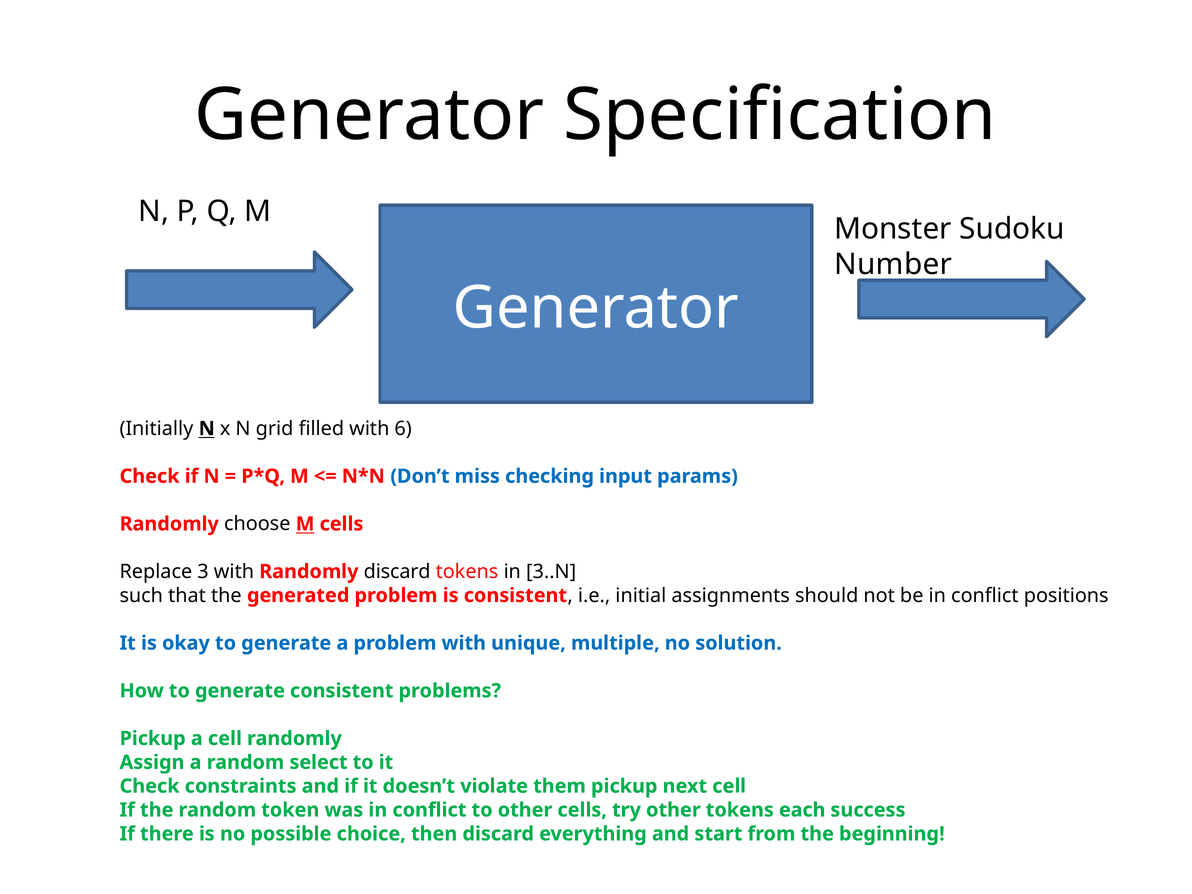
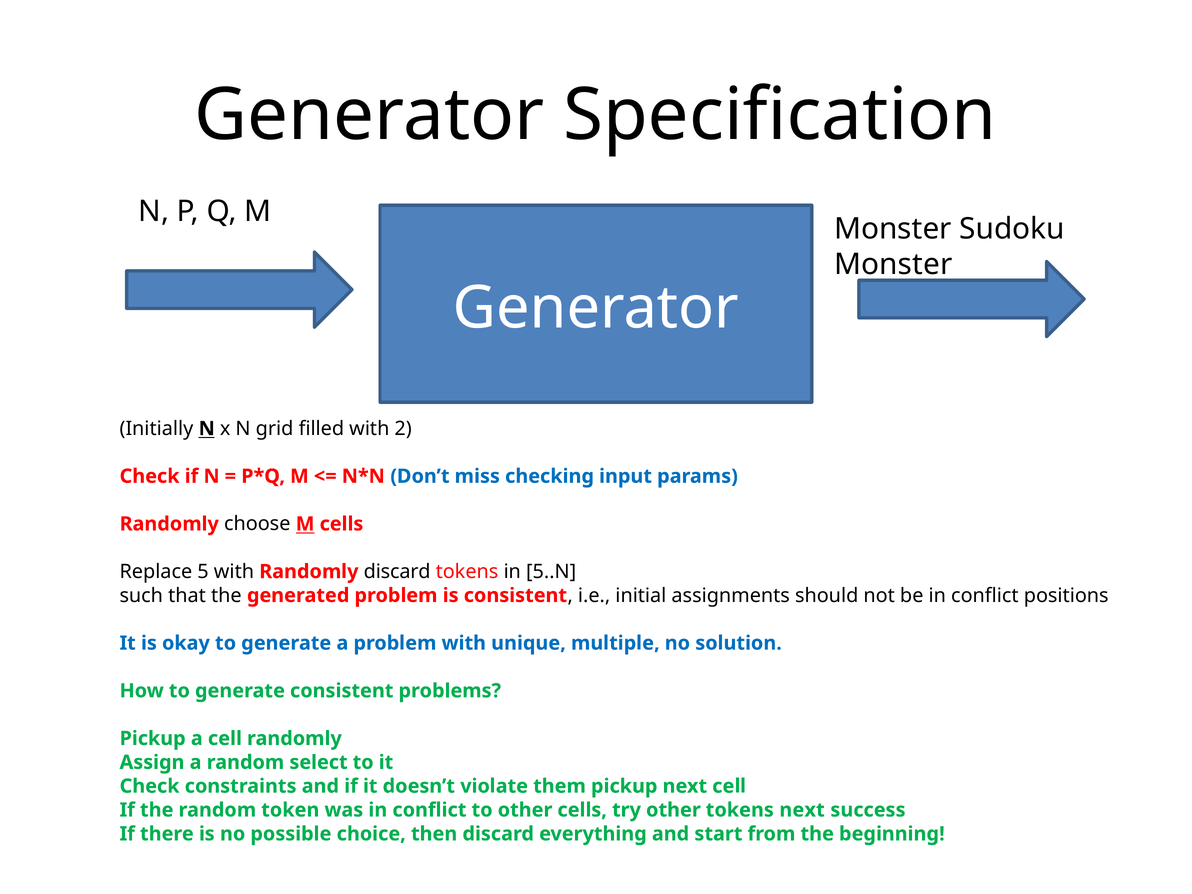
Number: Number -> Monster (893, 264)
6: 6 -> 2 (403, 429)
3: 3 -> 5 (203, 572)
3..N: 3..N -> 5..N (551, 572)
tokens each: each -> next (802, 810)
